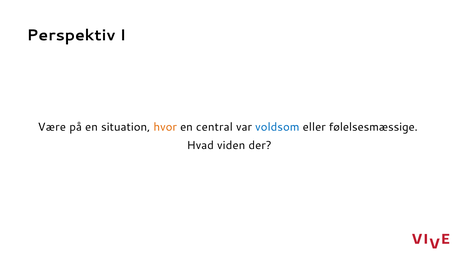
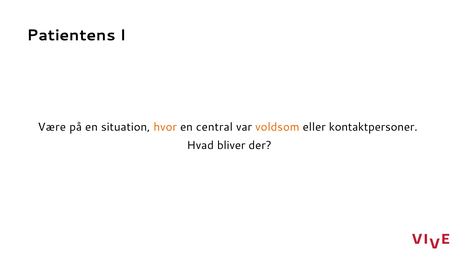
Perspektiv: Perspektiv -> Patientens (71, 35)
voldsom colour: blue -> orange (277, 127)
følelsesmæssige: følelsesmæssige -> kontaktpersoner (373, 127)
viden: viden -> bliver (231, 146)
